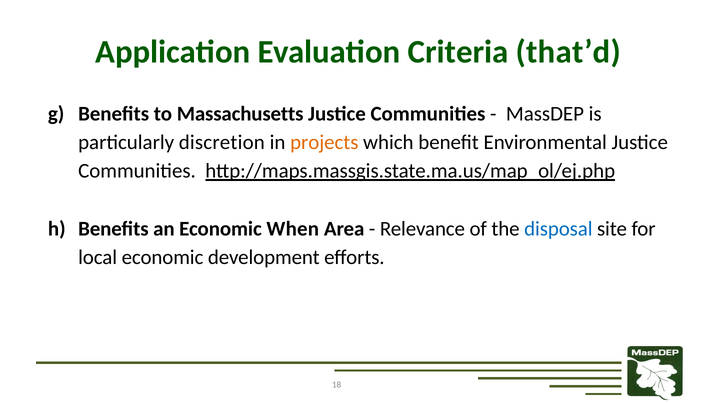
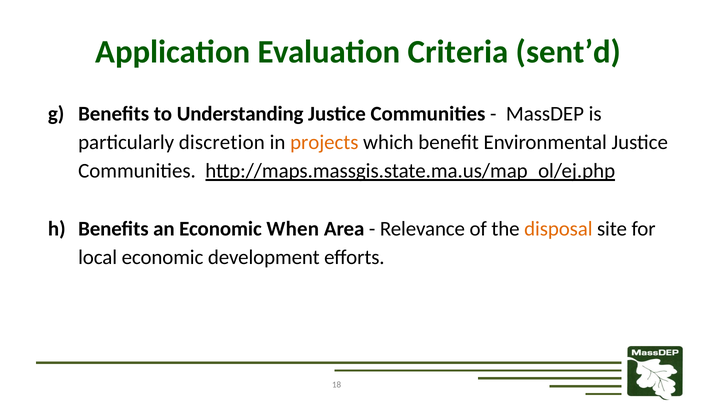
that’d: that’d -> sent’d (568, 52)
Massachusetts: Massachusetts -> Understanding (240, 114)
disposal colour: blue -> orange (558, 229)
